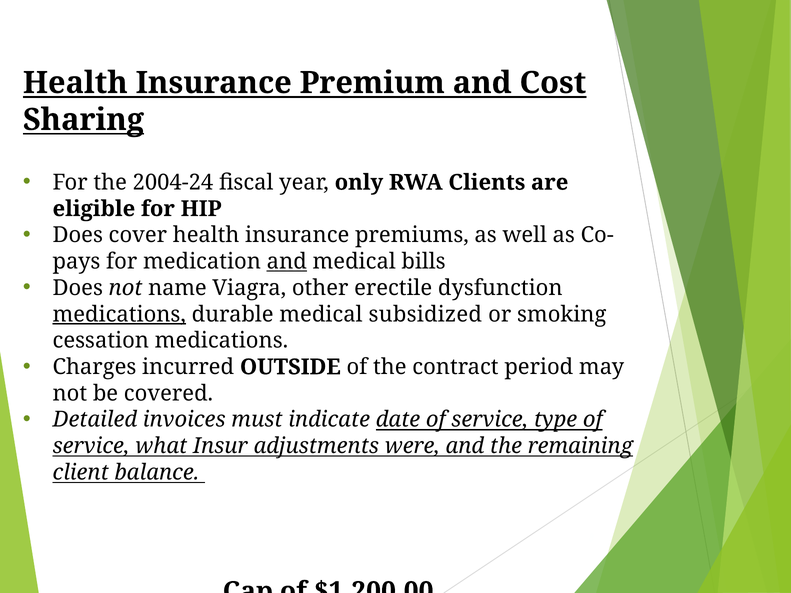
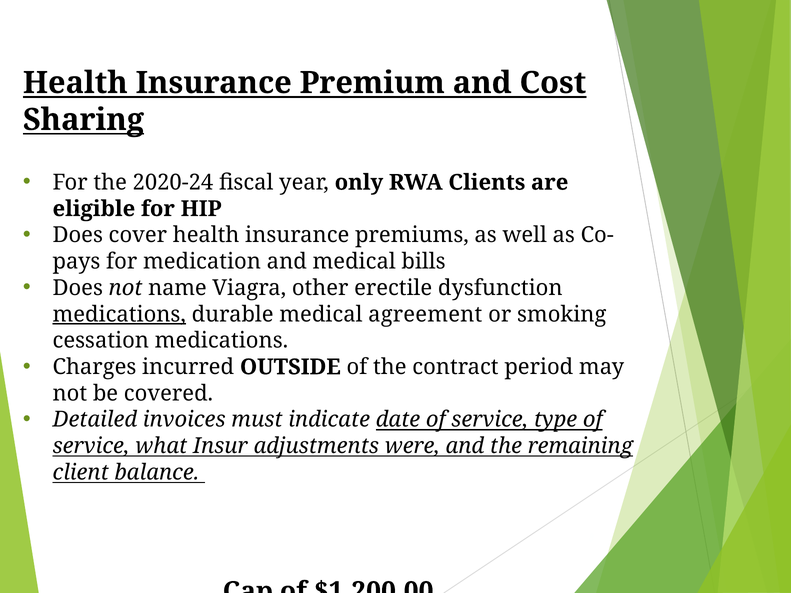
2004-24: 2004-24 -> 2020-24 (173, 183)
and underline: present -> none (287, 262)
subsidized: subsidized -> agreement (425, 314)
